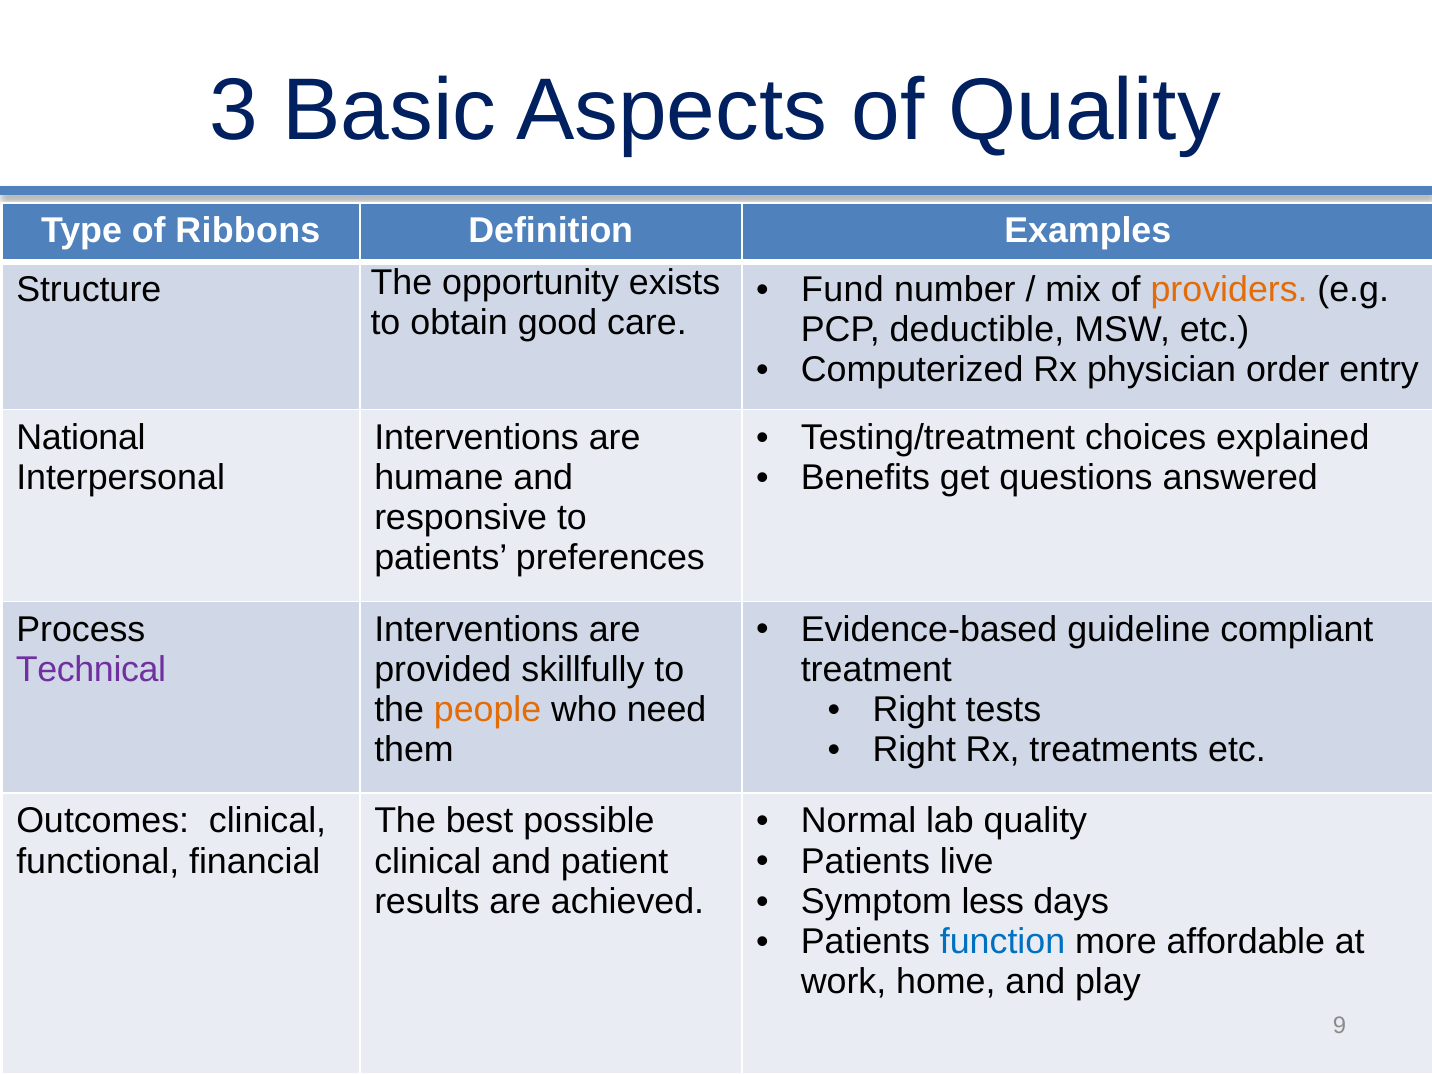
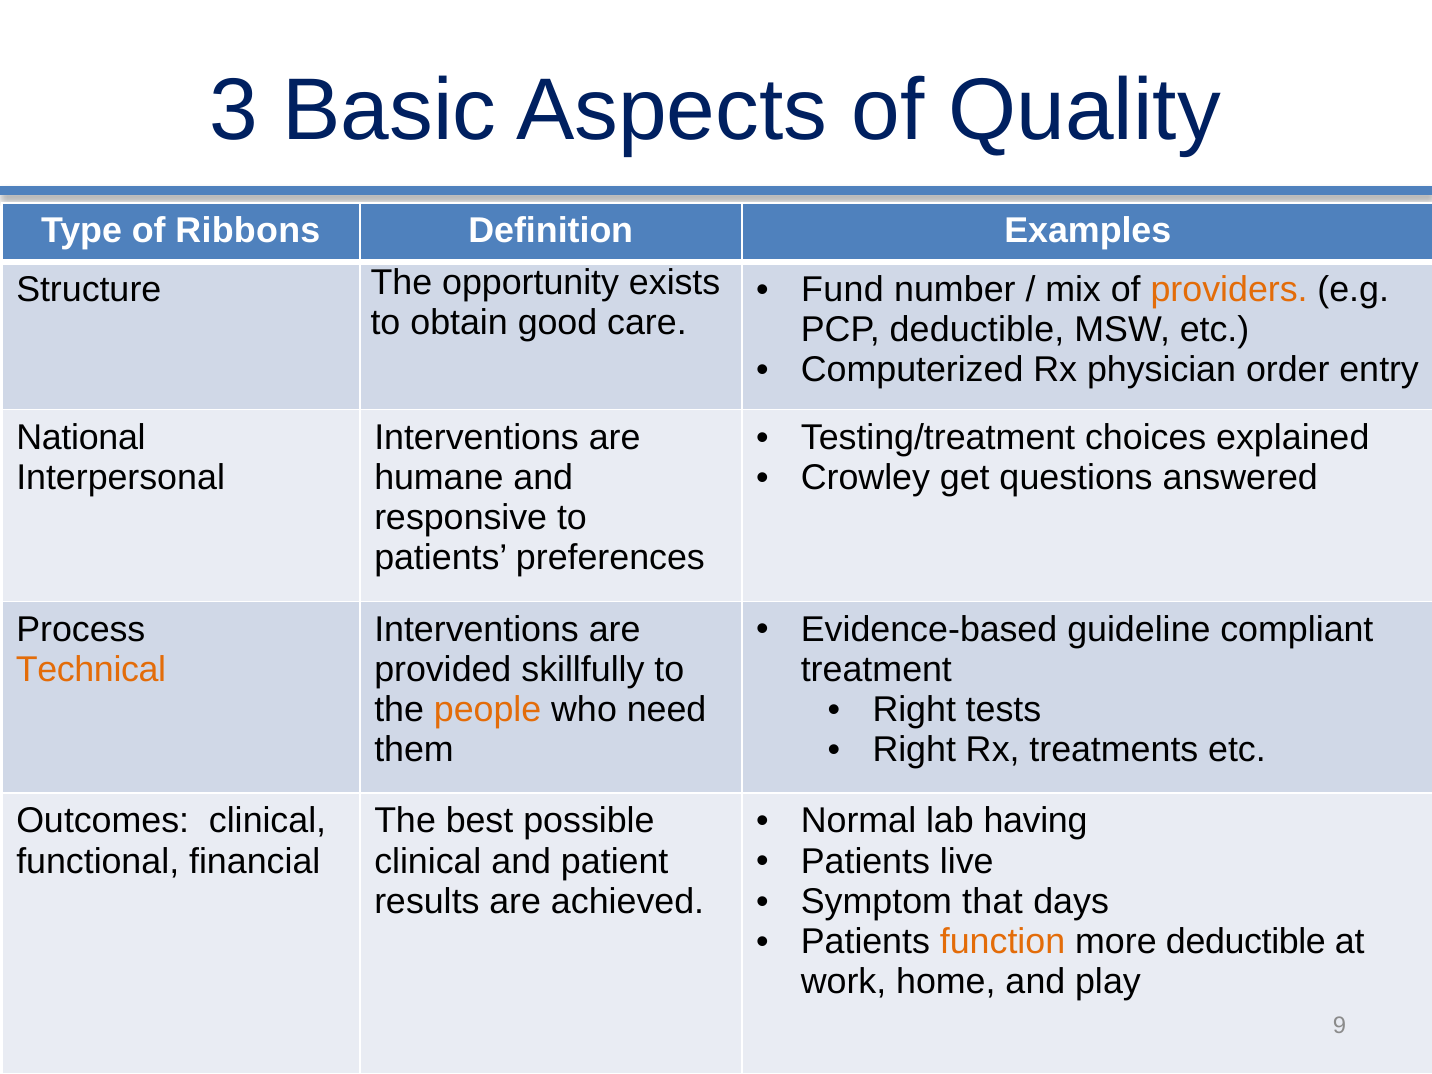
Benefits: Benefits -> Crowley (865, 477)
Technical colour: purple -> orange (91, 669)
lab quality: quality -> having (1036, 821)
less: less -> that (992, 901)
function colour: blue -> orange (1003, 941)
more affordable: affordable -> deductible (1246, 941)
